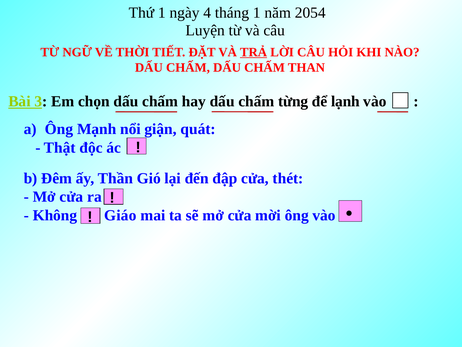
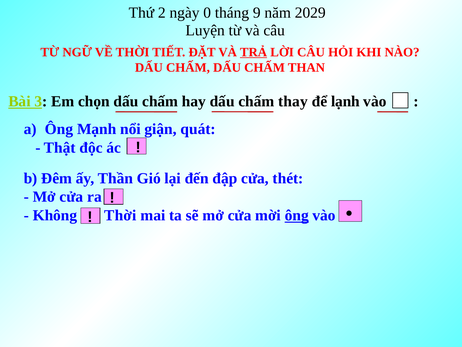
Thứ 1: 1 -> 2 (162, 13)
4: 4 -> 0 (207, 13)
tháng 1: 1 -> 9 (257, 13)
2054: 2054 -> 2029 (310, 13)
từng: từng -> thay (293, 101)
Không Giáo: Giáo -> Thời (120, 215)
ông underline: none -> present (297, 215)
